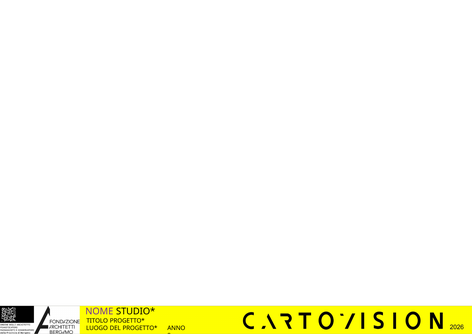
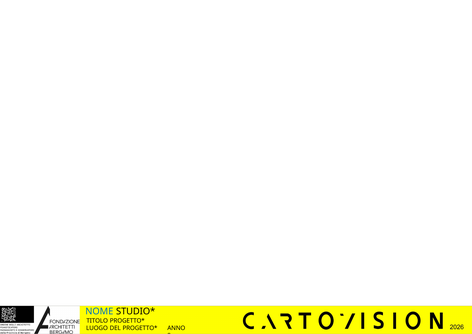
NOME colour: purple -> blue (99, 311)
